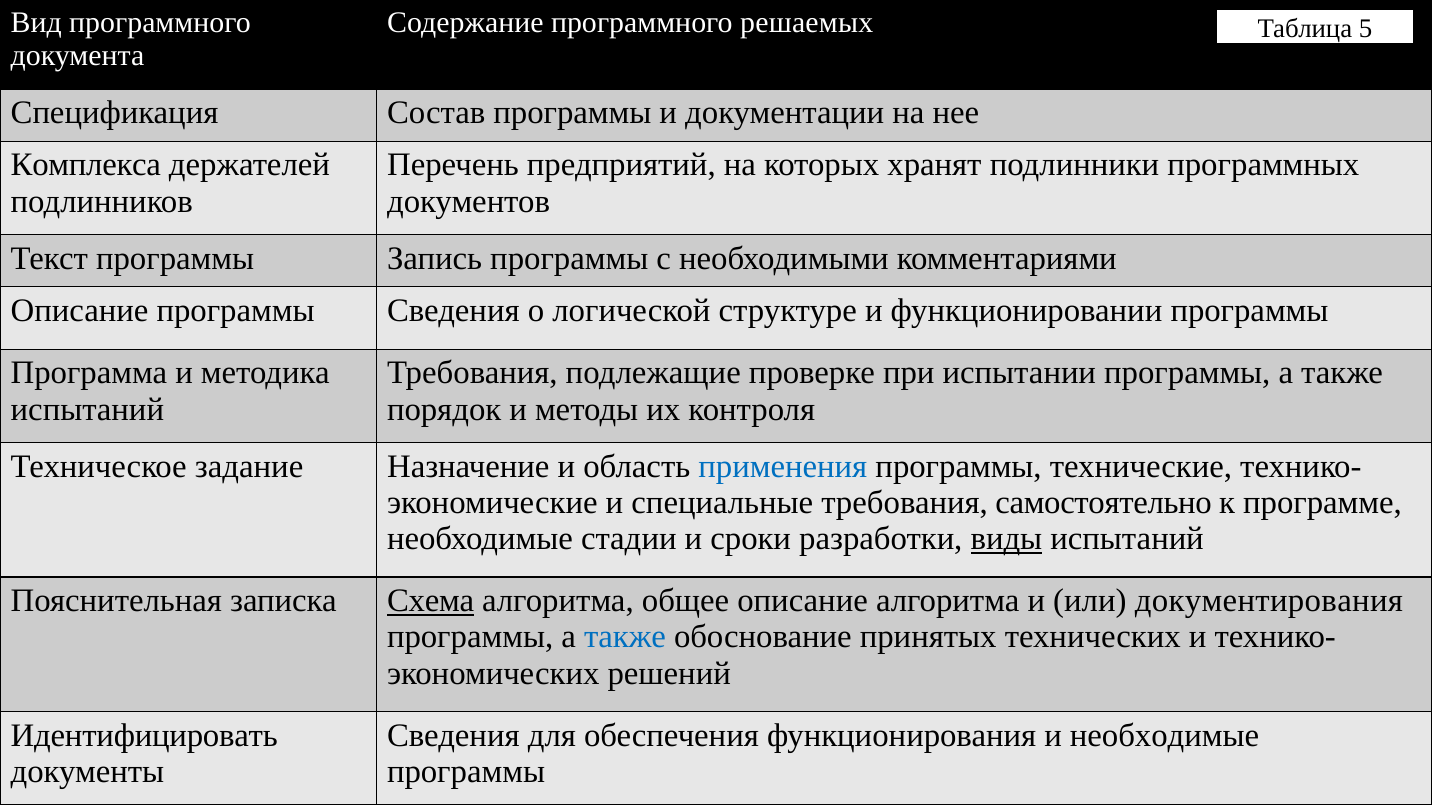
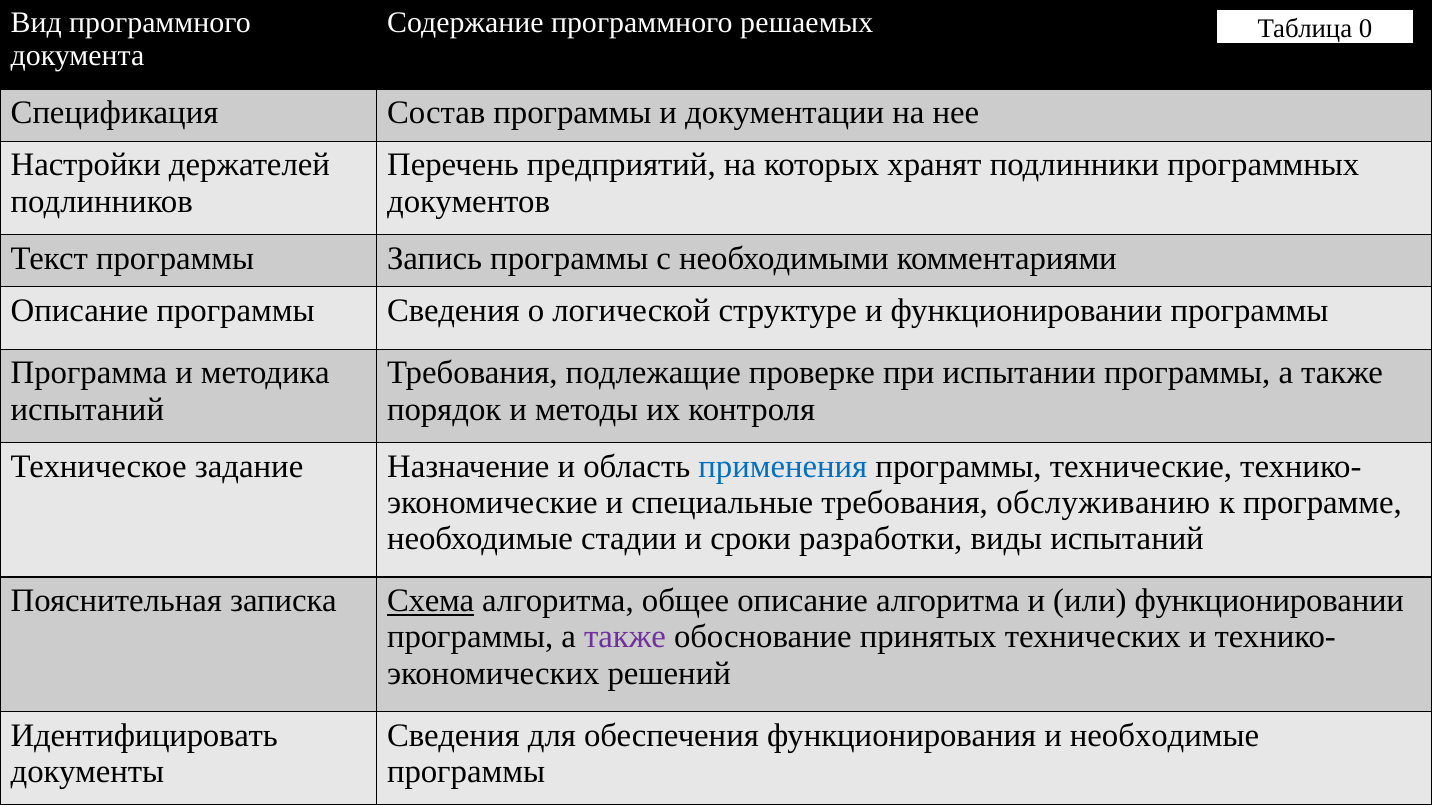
5: 5 -> 0 (1366, 28)
Комплекса: Комплекса -> Настройки (86, 165)
самостоятельно: самостоятельно -> обслуживанию (1103, 503)
виды underline: present -> none (1006, 539)
или документирования: документирования -> функционировании (1269, 601)
также colour: blue -> purple (625, 637)
